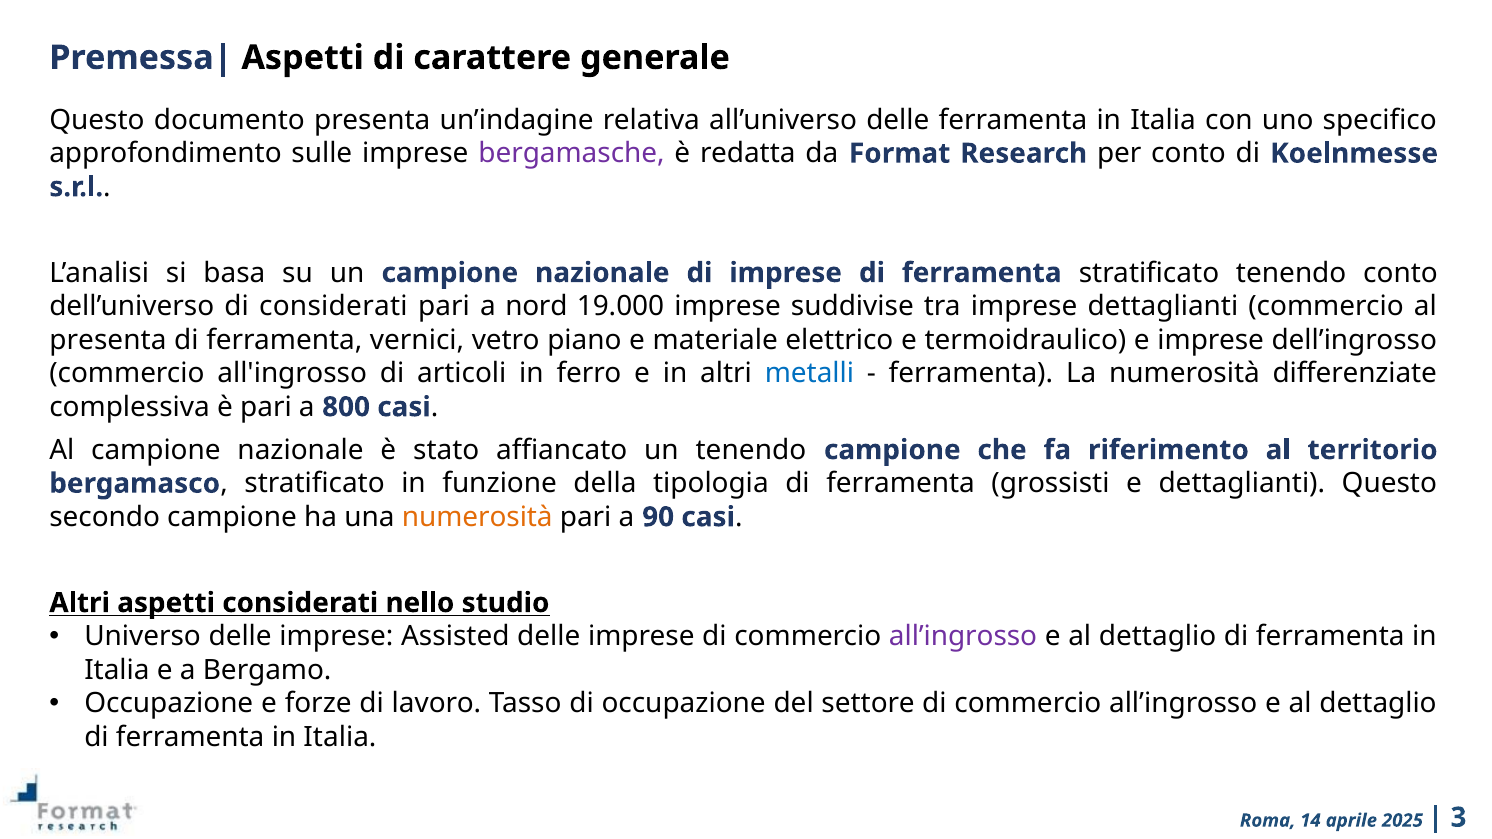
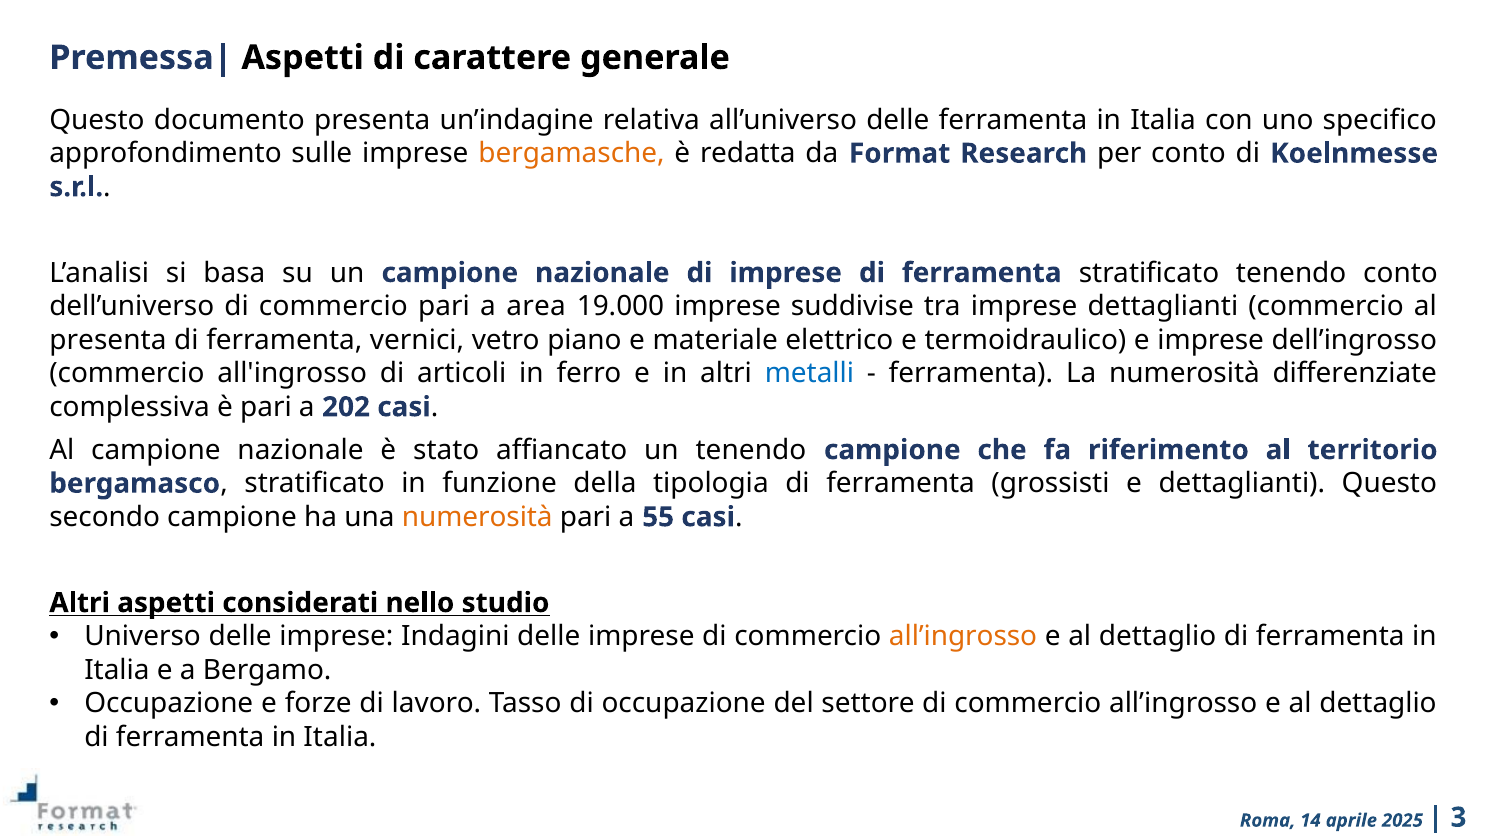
bergamasche colour: purple -> orange (572, 154)
dell’universo di considerati: considerati -> commercio (333, 306)
nord: nord -> area (536, 306)
800: 800 -> 202 (346, 407)
90: 90 -> 55 (658, 517)
Assisted: Assisted -> Indagini (455, 637)
all’ingrosso colour: purple -> orange (963, 637)
